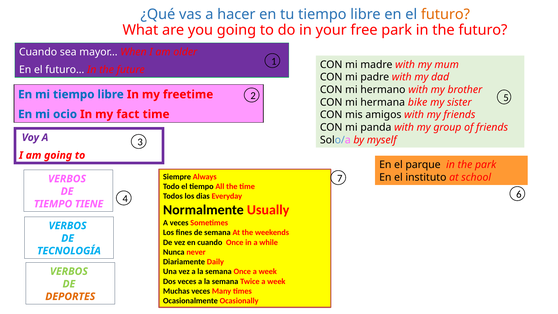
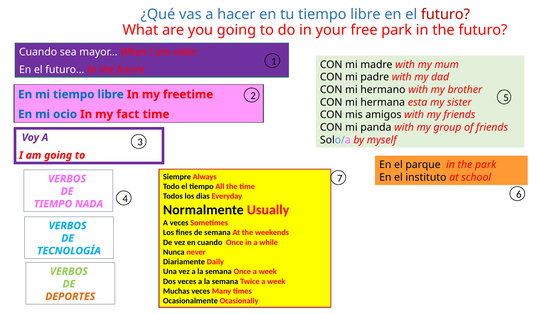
futuro colour: orange -> red (445, 14)
bike: bike -> esta (418, 102)
TIENE: TIENE -> NADA (89, 204)
